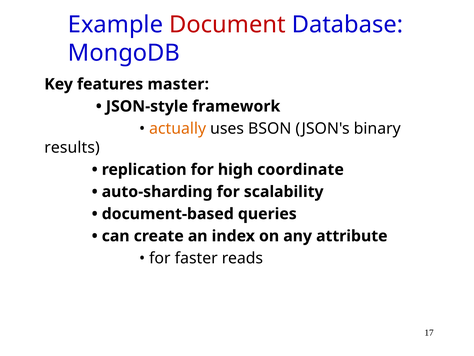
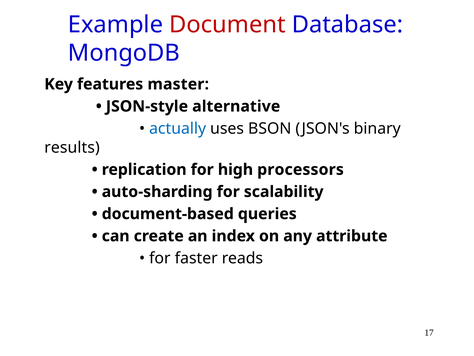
framework: framework -> alternative (236, 106)
actually colour: orange -> blue (178, 128)
coordinate: coordinate -> processors (300, 169)
